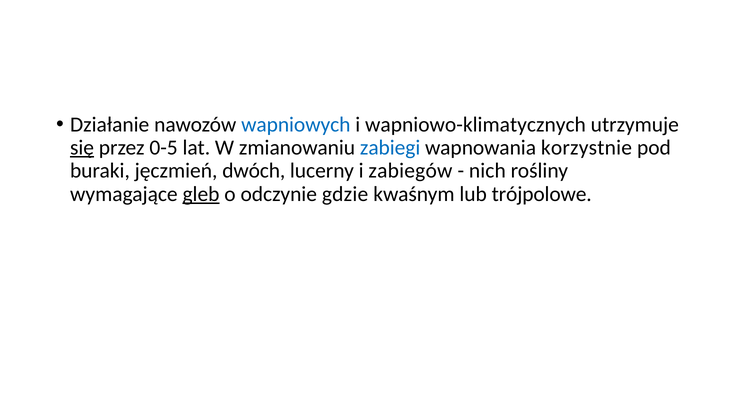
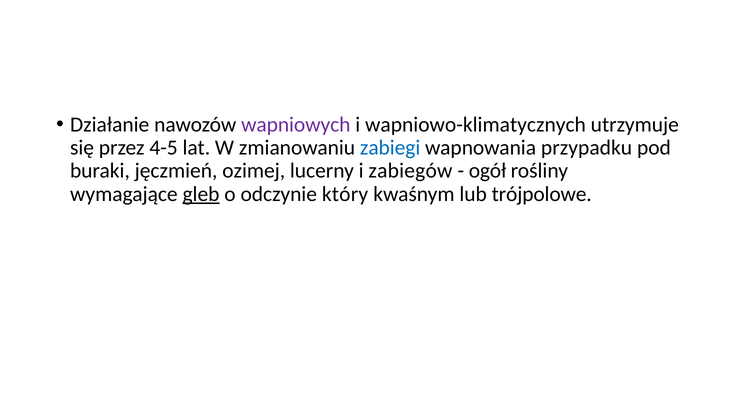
wapniowych colour: blue -> purple (296, 125)
się underline: present -> none (82, 148)
0-5: 0-5 -> 4-5 (164, 148)
korzystnie: korzystnie -> przypadku (587, 148)
dwóch: dwóch -> ozimej (254, 171)
nich: nich -> ogół (488, 171)
gdzie: gdzie -> który (345, 194)
